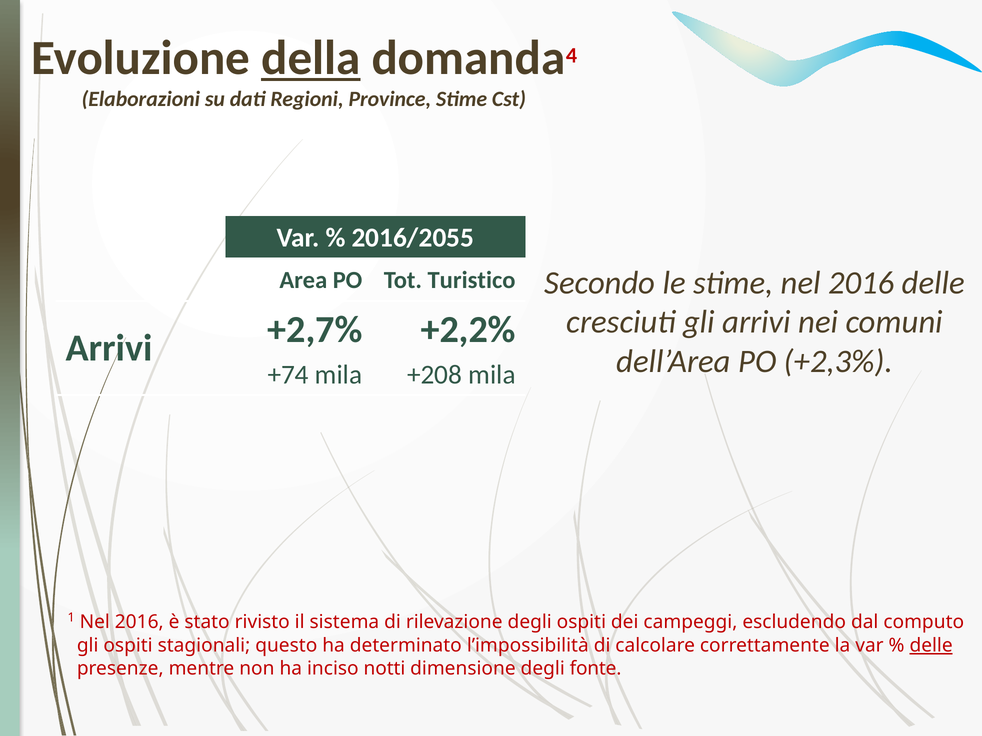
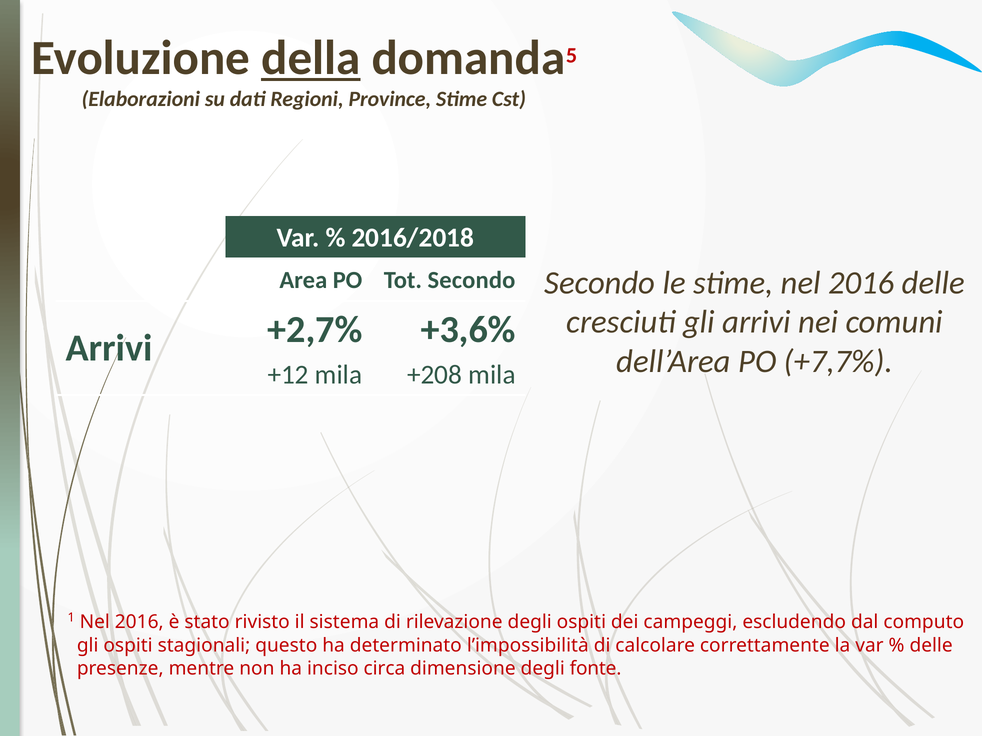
4: 4 -> 5 (571, 56)
2016/2055: 2016/2055 -> 2016/2018 (413, 238)
Tot Turistico: Turistico -> Secondo (471, 280)
+2,2%: +2,2% -> +3,6% (468, 330)
+2,3%: +2,3% -> +7,7% (838, 361)
+74: +74 -> +12 (288, 375)
delle underline: present -> none (931, 646)
notti: notti -> circa (384, 669)
